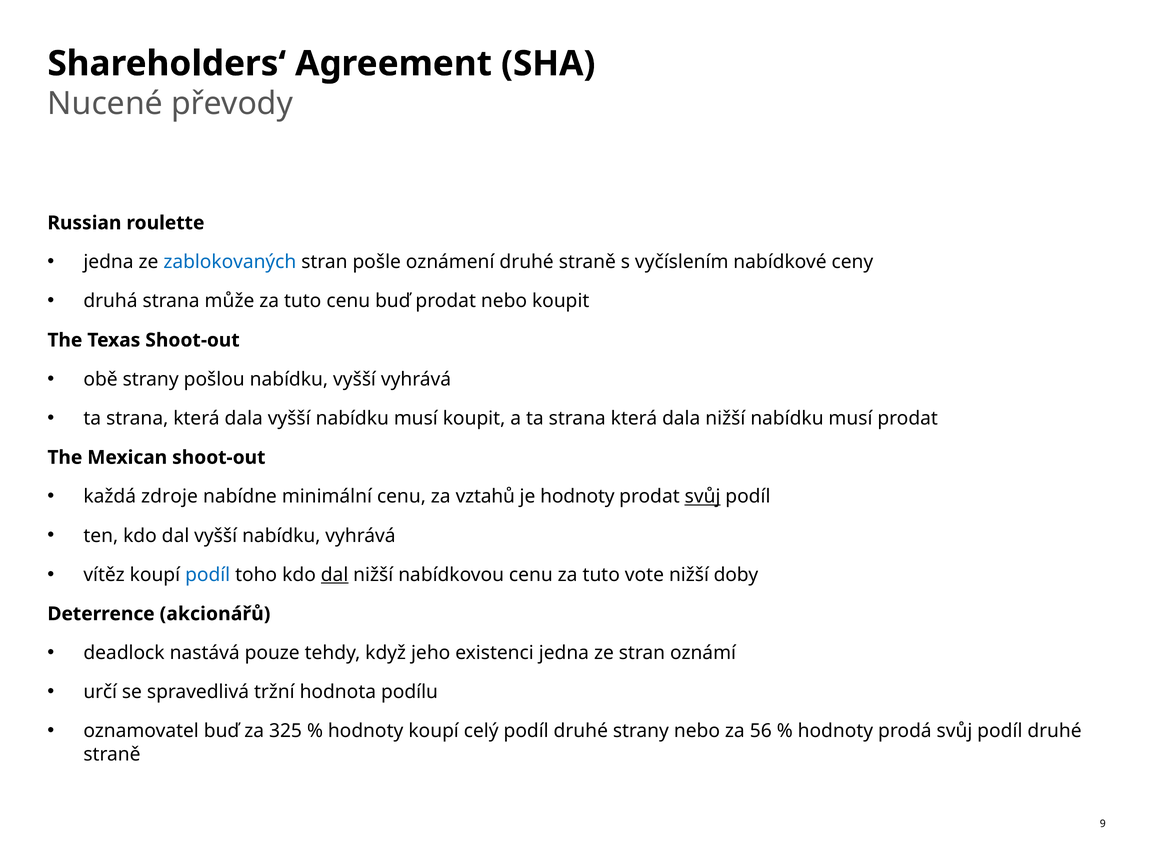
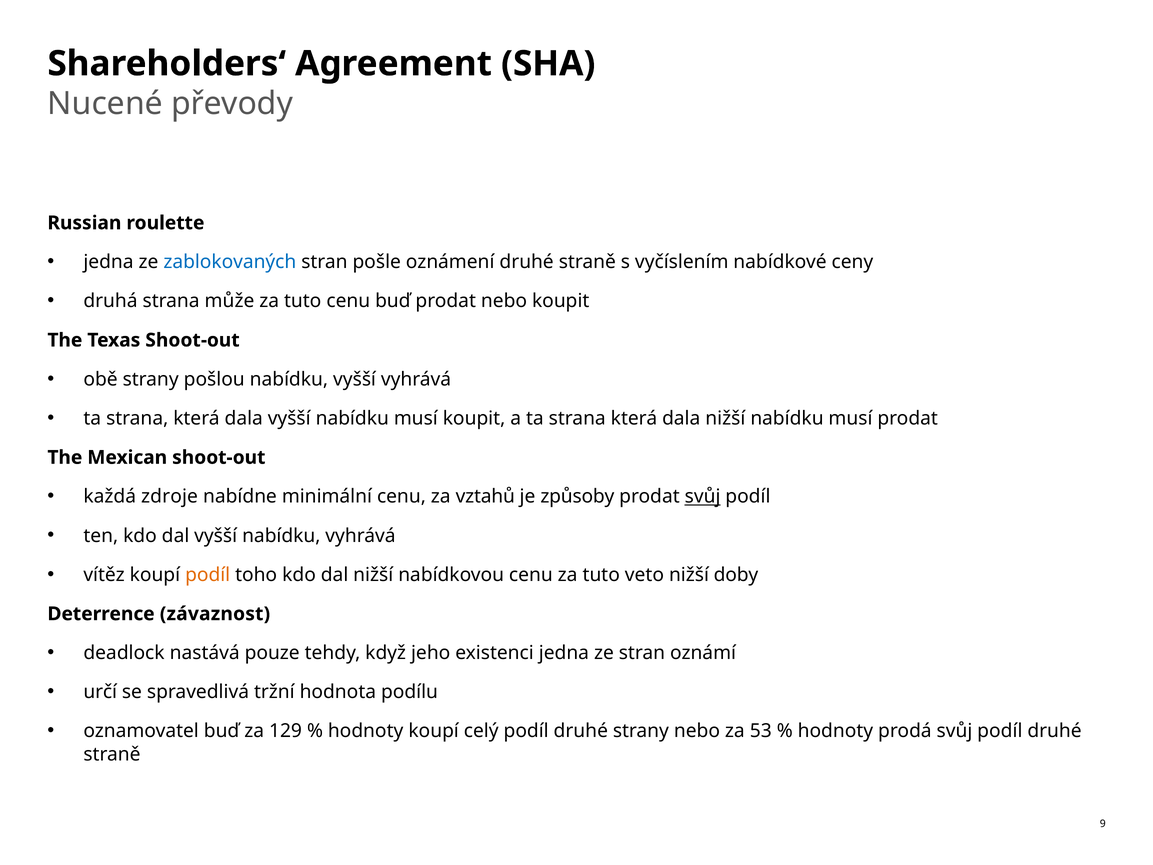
je hodnoty: hodnoty -> způsoby (577, 496)
podíl colour: blue -> orange (208, 575)
dal underline: present -> none (335, 575)
vote: vote -> veto (644, 575)
akcionářů: akcionářů -> závaznost (215, 614)
325: 325 -> 129 (286, 731)
56: 56 -> 53 (761, 731)
